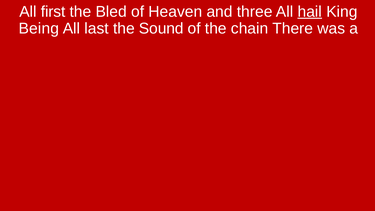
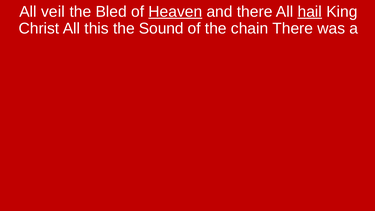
first: first -> veil (53, 12)
Heaven underline: none -> present (175, 12)
and three: three -> there (255, 12)
Being: Being -> Christ (39, 28)
last: last -> this (97, 28)
